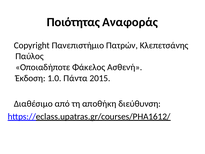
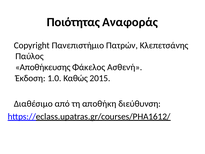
Οποιαδήποτε: Οποιαδήποτε -> Αποθήκευσης (43, 67)
Πάντα: Πάντα -> Καθώς (76, 78)
